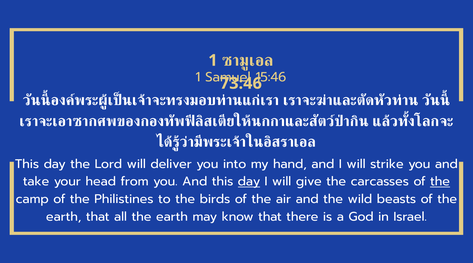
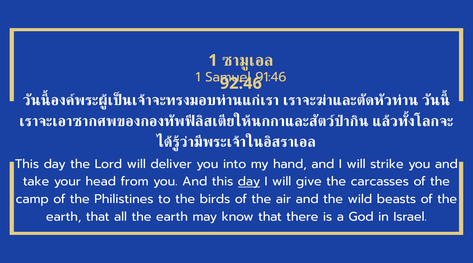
15:46: 15:46 -> 91:46 (271, 77)
73:46: 73:46 -> 92:46 (241, 83)
the underline: present -> none (440, 181)
